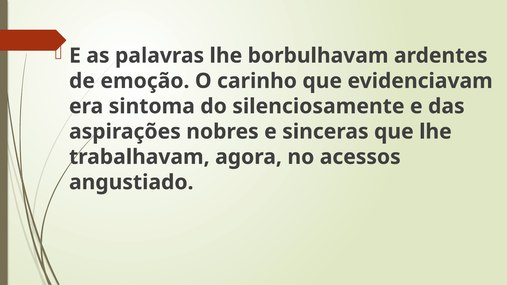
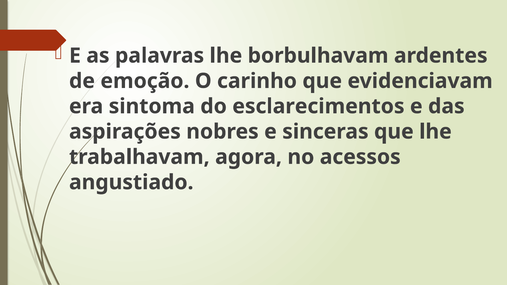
silenciosamente: silenciosamente -> esclarecimentos (318, 106)
